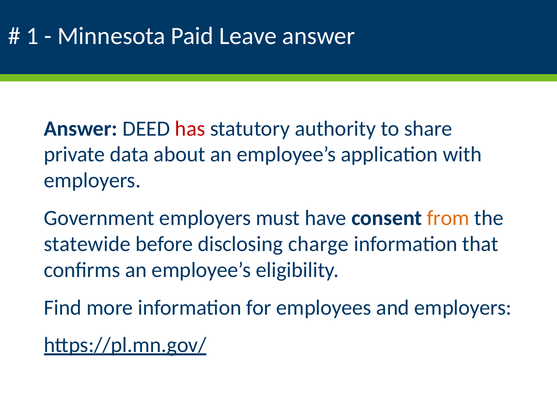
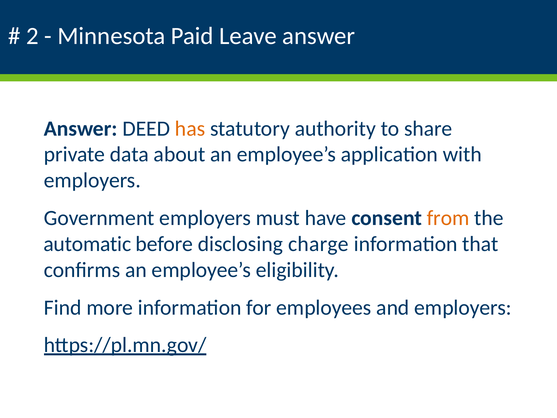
1: 1 -> 2 (32, 36)
has colour: red -> orange (190, 128)
statewide: statewide -> automatic (87, 244)
